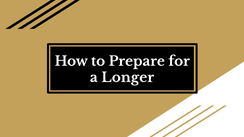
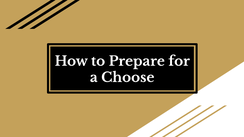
Longer: Longer -> Choose (128, 78)
